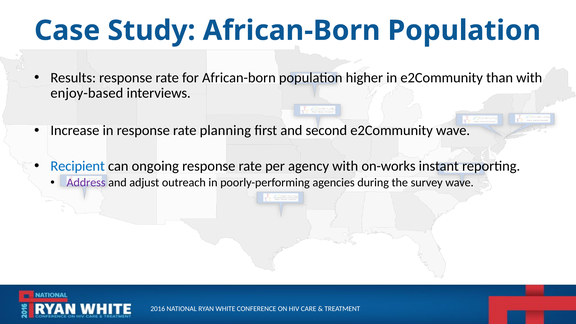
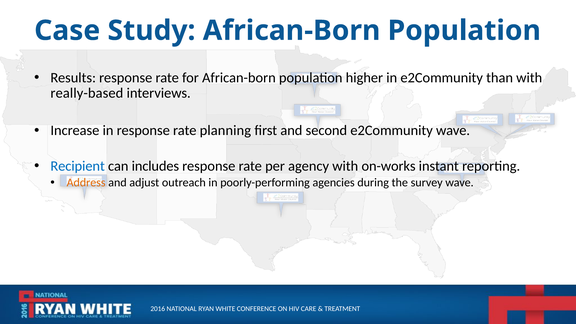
enjoy-based: enjoy-based -> really-based (87, 93)
ongoing: ongoing -> includes (155, 166)
Address colour: purple -> orange (86, 183)
